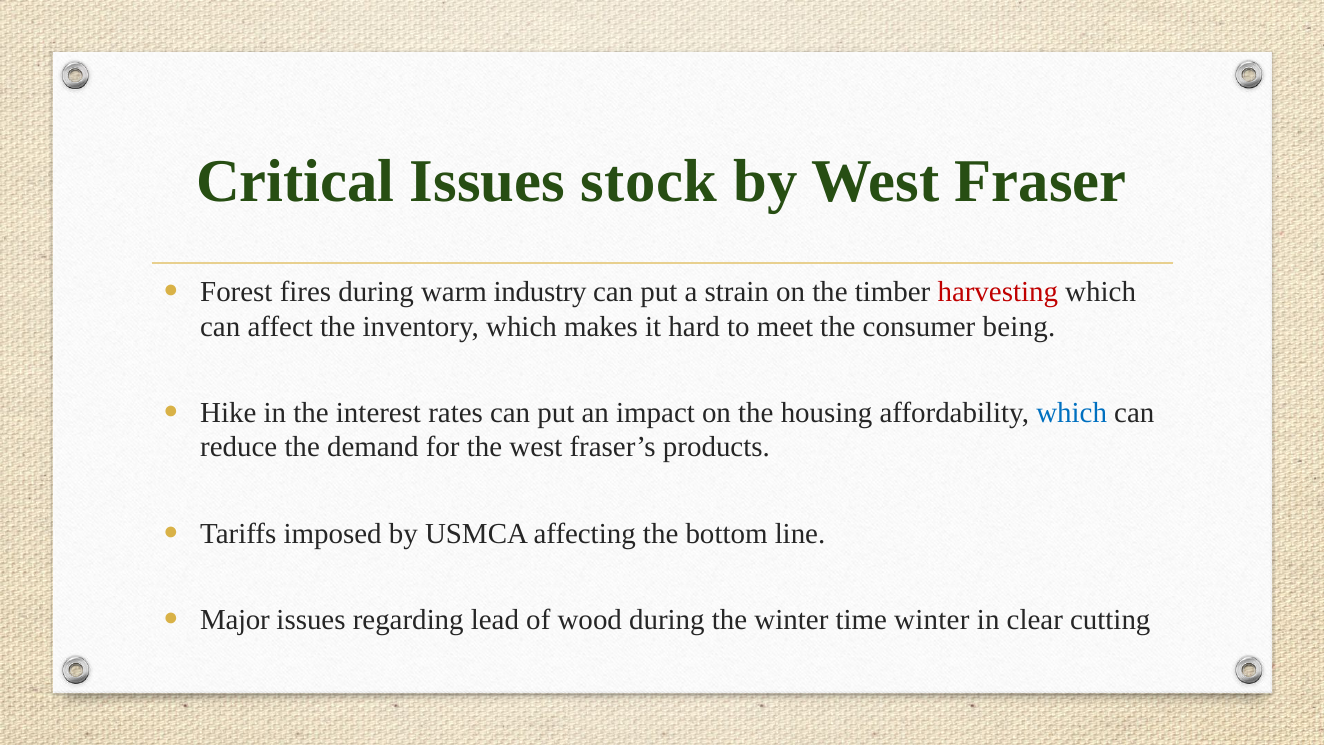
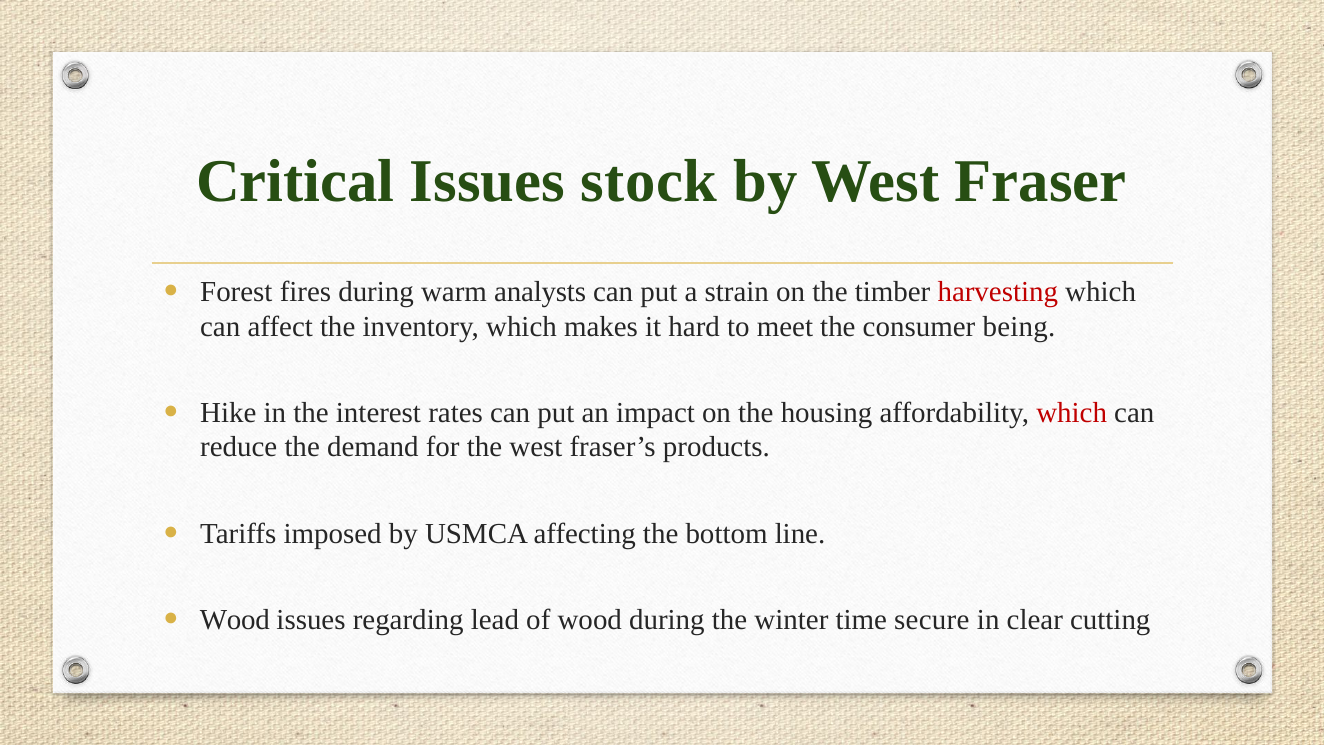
industry: industry -> analysts (540, 292)
which colour: blue -> red (1072, 412)
Major: Major -> Wood (235, 619)
time winter: winter -> secure (932, 619)
